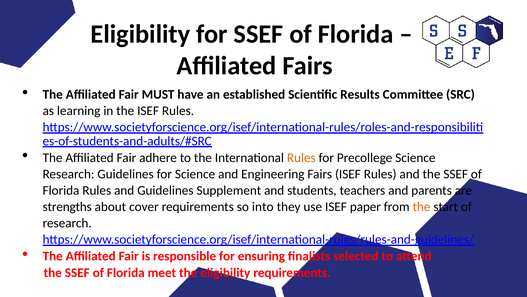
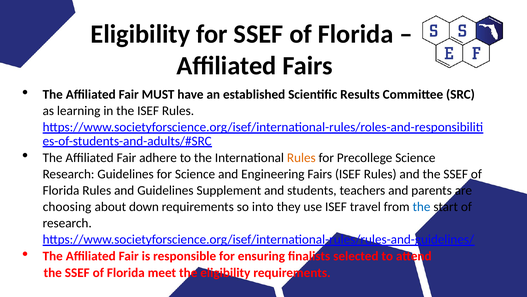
strengths: strengths -> choosing (67, 206)
cover: cover -> down (144, 206)
paper: paper -> travel (365, 206)
the colour: orange -> blue (422, 206)
